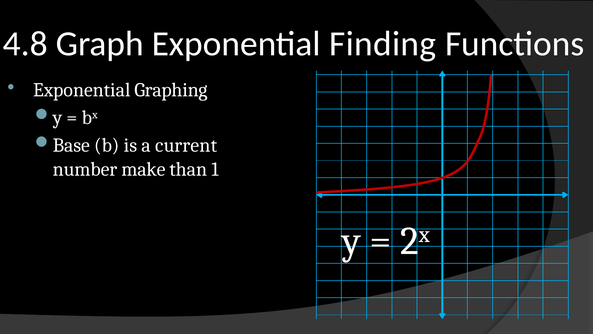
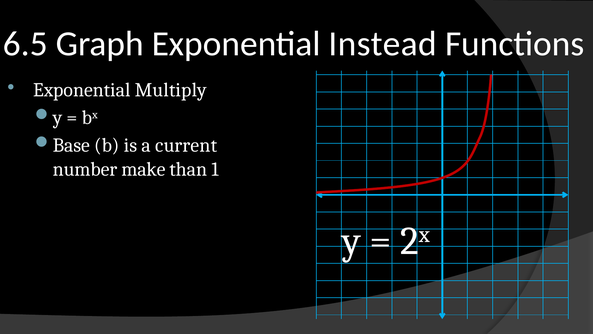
4.8: 4.8 -> 6.5 (25, 44)
Finding: Finding -> Instead (383, 44)
Graphing: Graphing -> Multiply (171, 90)
